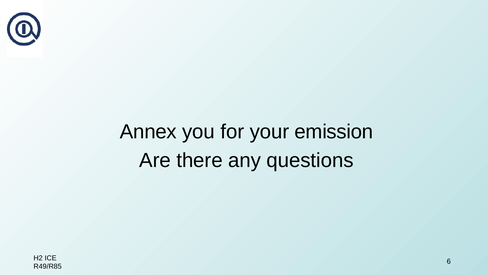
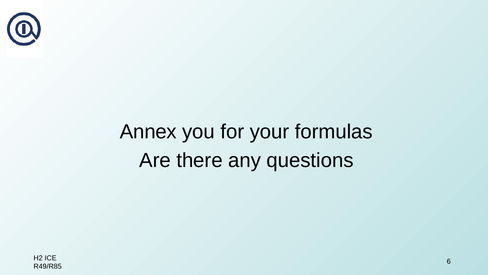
emission: emission -> formulas (334, 132)
